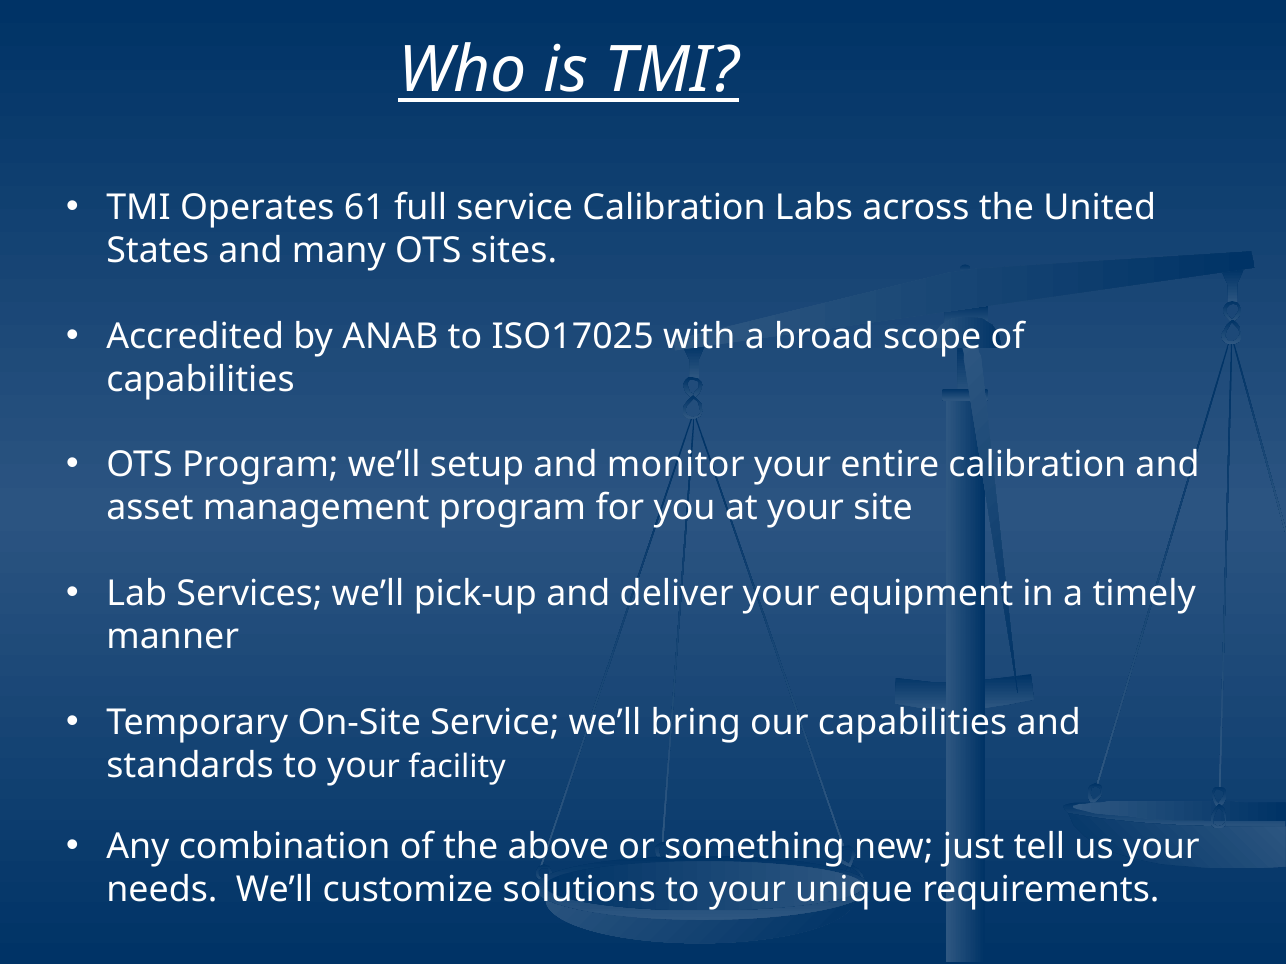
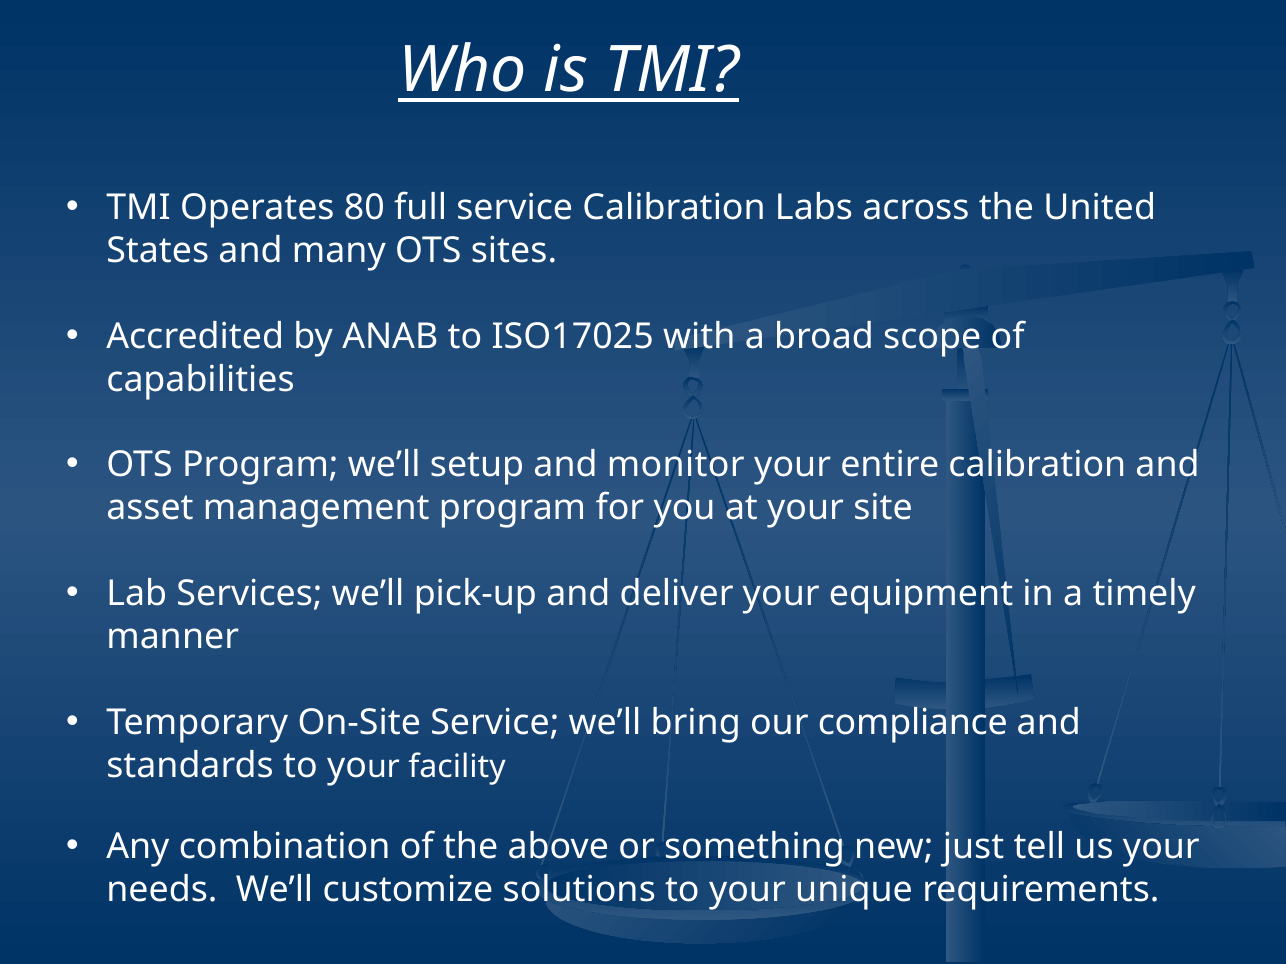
61: 61 -> 80 (364, 208)
our capabilities: capabilities -> compliance (913, 723)
